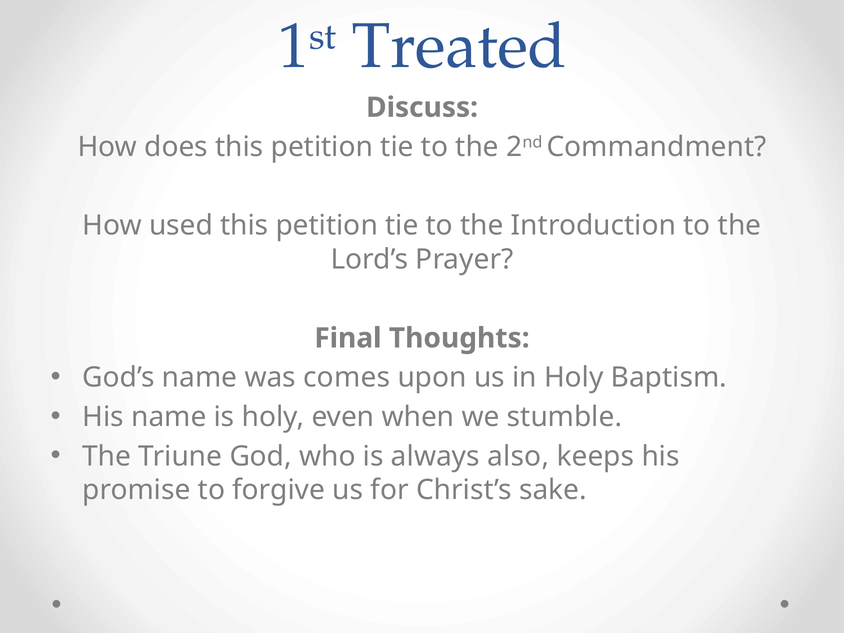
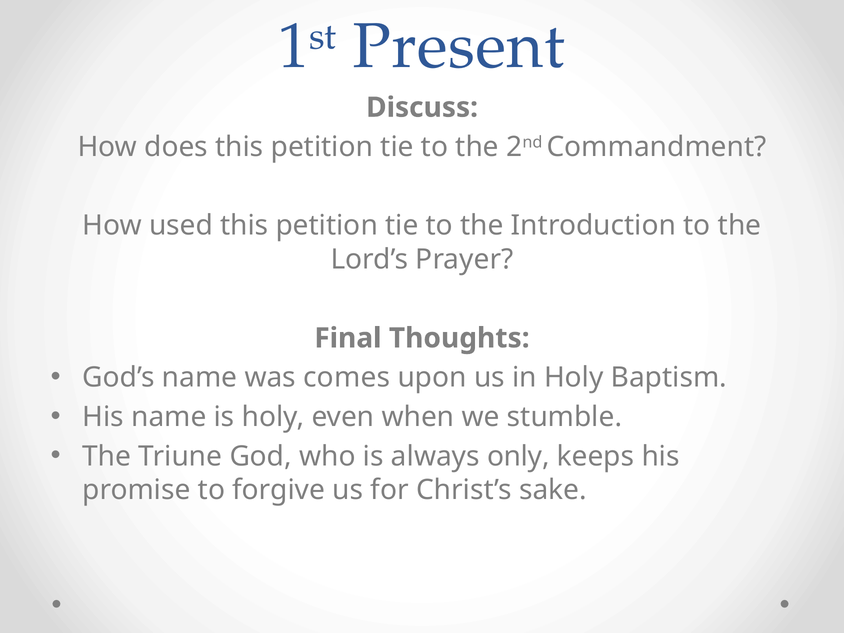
Treated: Treated -> Present (459, 47)
also: also -> only (518, 456)
